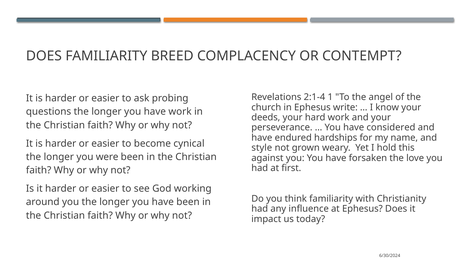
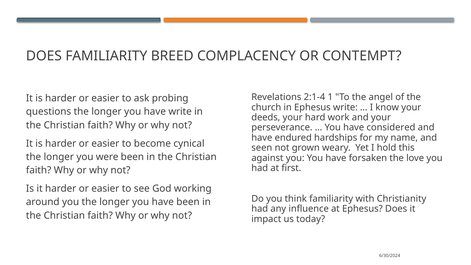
have work: work -> write (180, 112)
style: style -> seen (262, 148)
